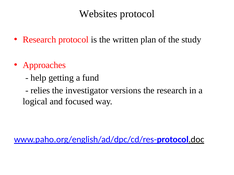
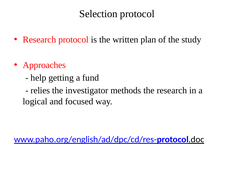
Websites: Websites -> Selection (98, 14)
versions: versions -> methods (126, 91)
